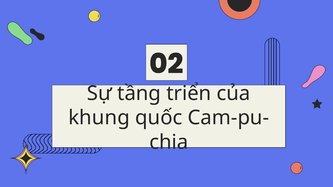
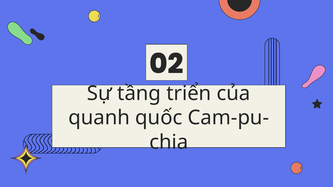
khung: khung -> quanh (99, 118)
